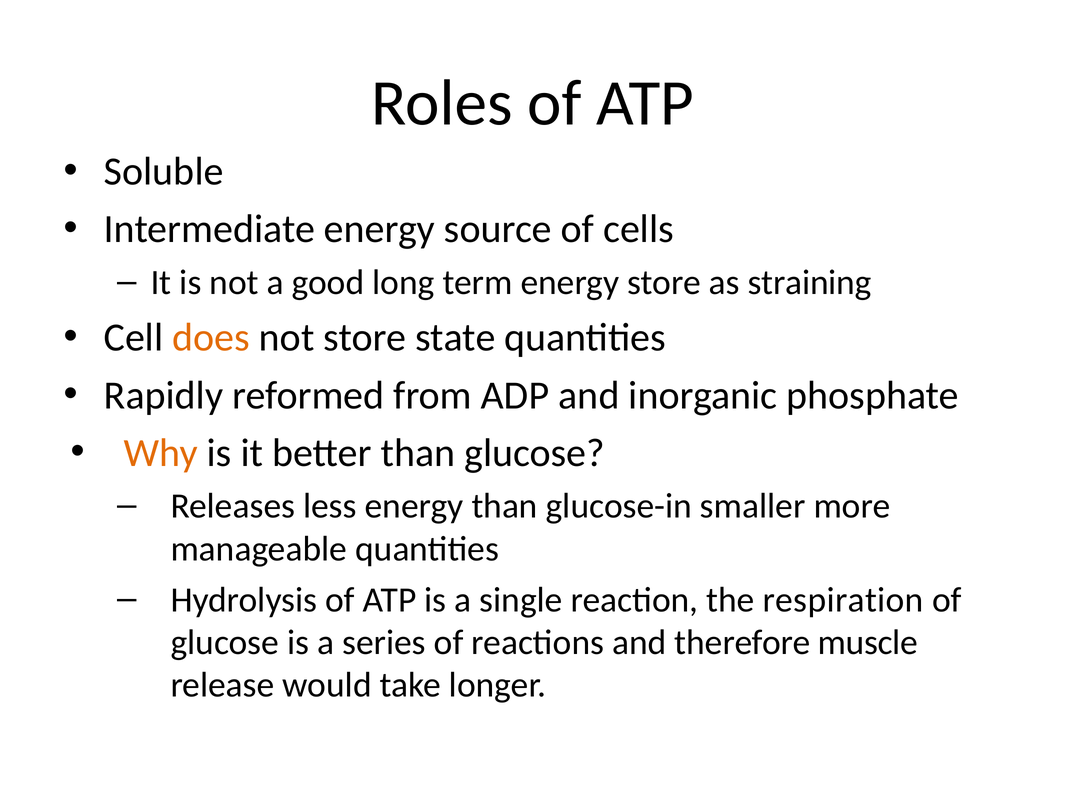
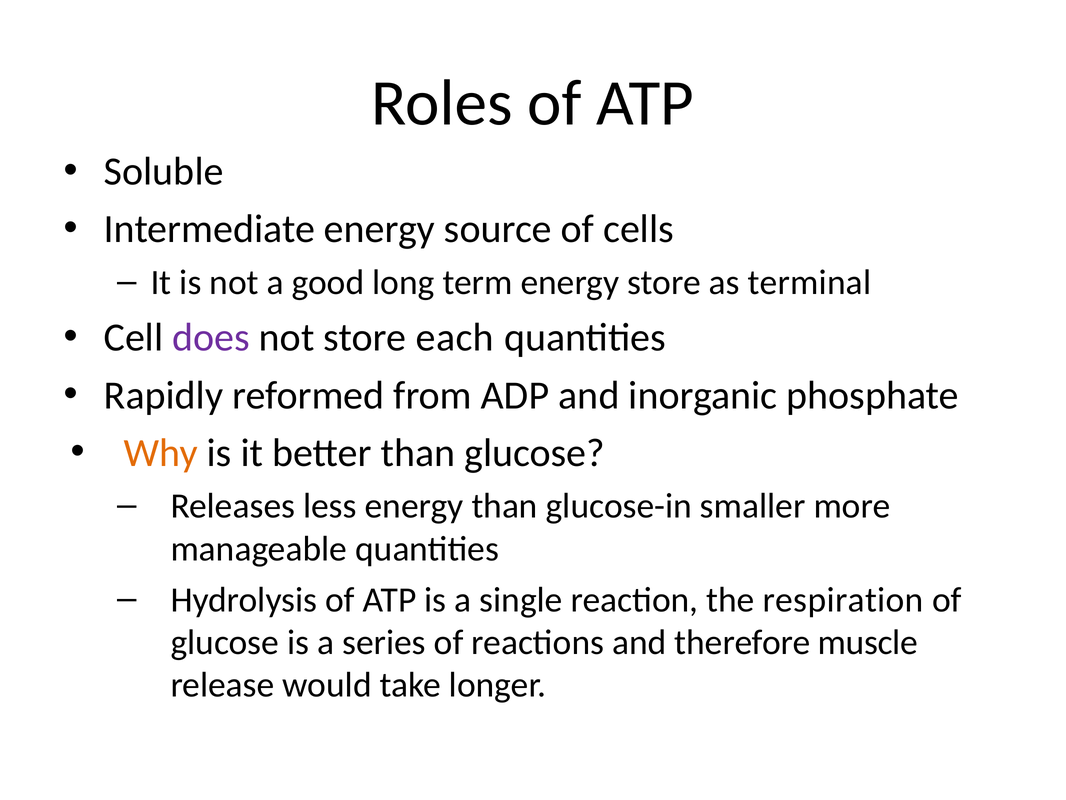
straining: straining -> terminal (809, 282)
does colour: orange -> purple (211, 338)
state: state -> each (455, 338)
